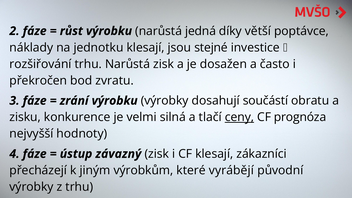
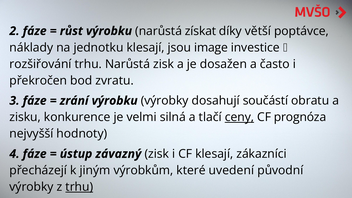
jedná: jedná -> získat (201, 31)
stejné: stejné -> image (211, 48)
vyrábějí: vyrábějí -> uvedení (231, 170)
trhu underline: none -> present (79, 187)
